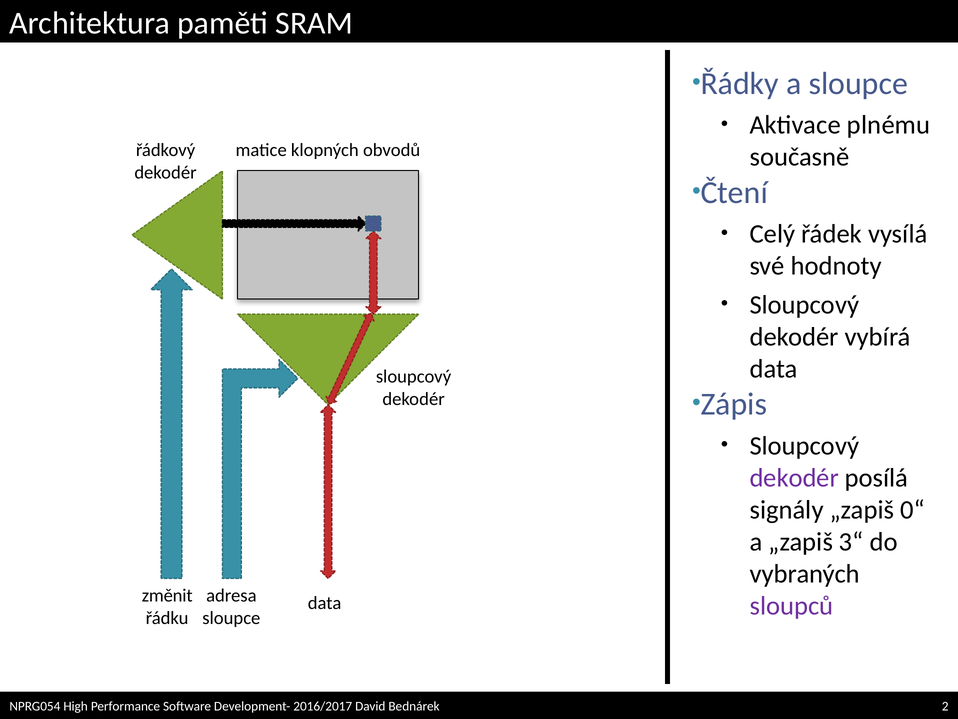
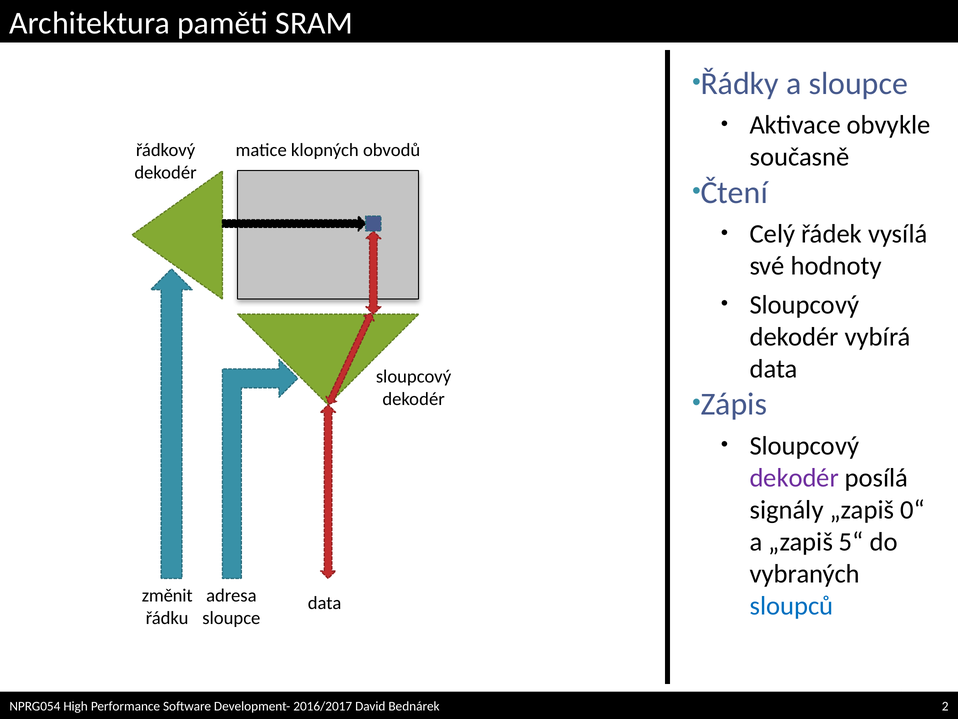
plnému: plnému -> obvykle (889, 125)
3“: 3“ -> 5“ (851, 541)
sloupců colour: purple -> blue (791, 605)
